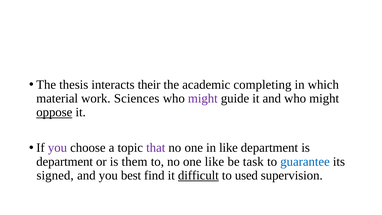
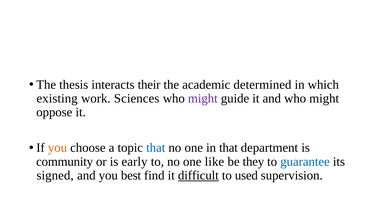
completing: completing -> determined (262, 85)
material: material -> existing (57, 98)
oppose underline: present -> none (54, 112)
you colour: purple -> orange (57, 148)
that colour: purple -> blue (156, 148)
in like: like -> that (228, 148)
department: department -> community (65, 161)
them: them -> early (135, 161)
task: task -> they (253, 161)
